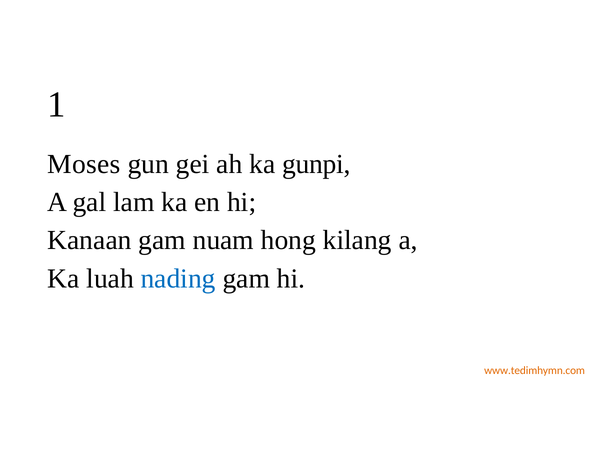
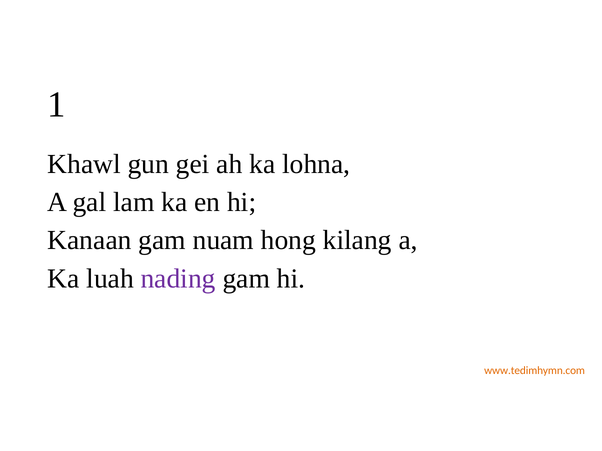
Moses: Moses -> Khawl (84, 164)
gunpi: gunpi -> lohna (316, 164)
nading colour: blue -> purple (178, 279)
